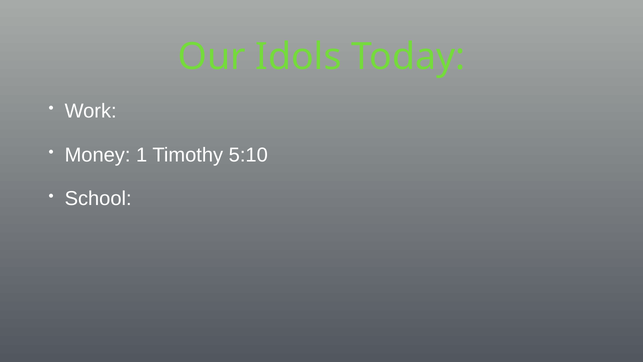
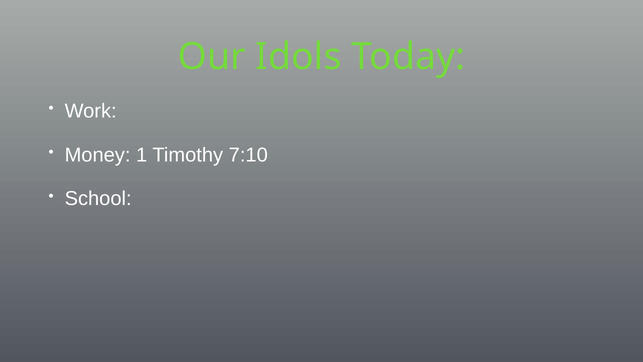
5:10: 5:10 -> 7:10 (248, 155)
